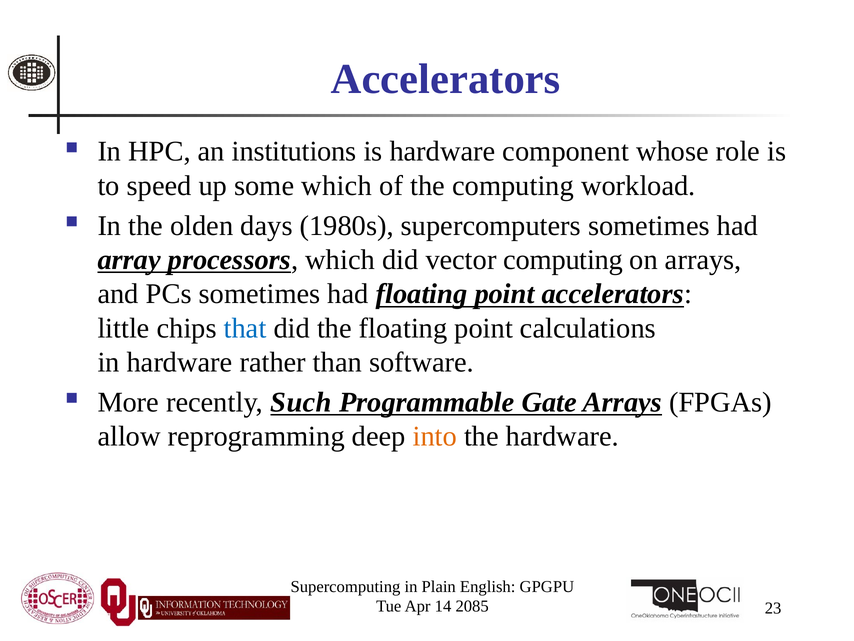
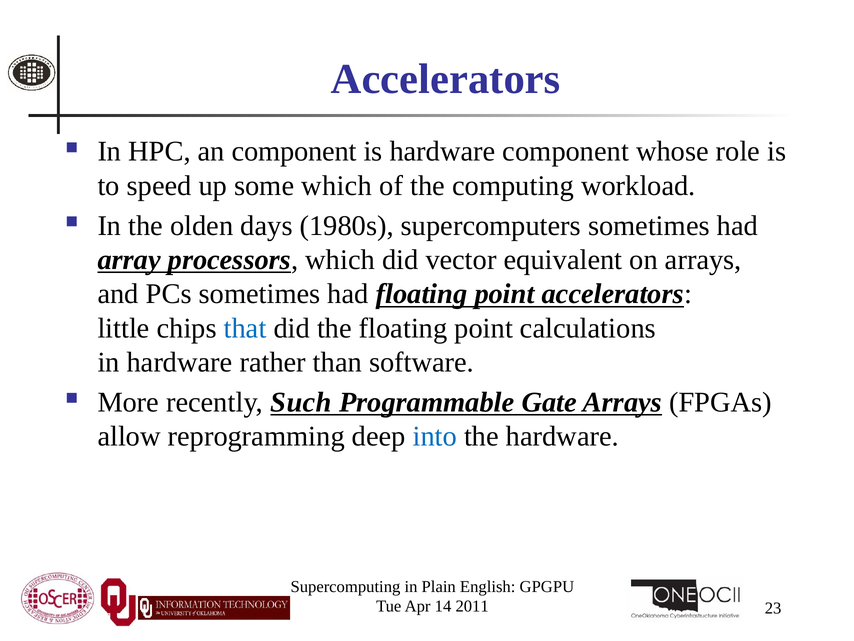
an institutions: institutions -> component (294, 151)
vector computing: computing -> equivalent (563, 260)
into colour: orange -> blue (435, 436)
2085: 2085 -> 2011 (472, 606)
